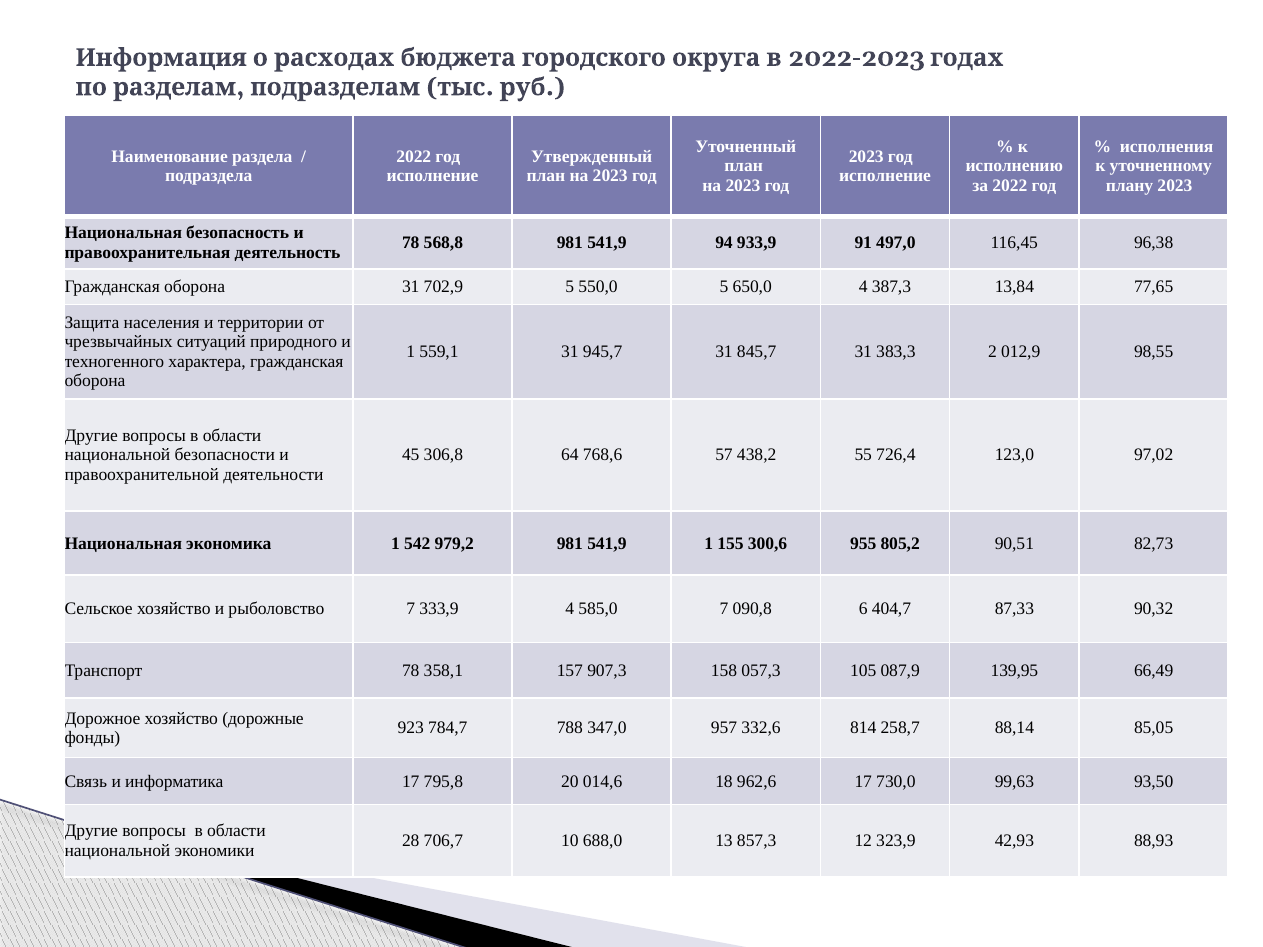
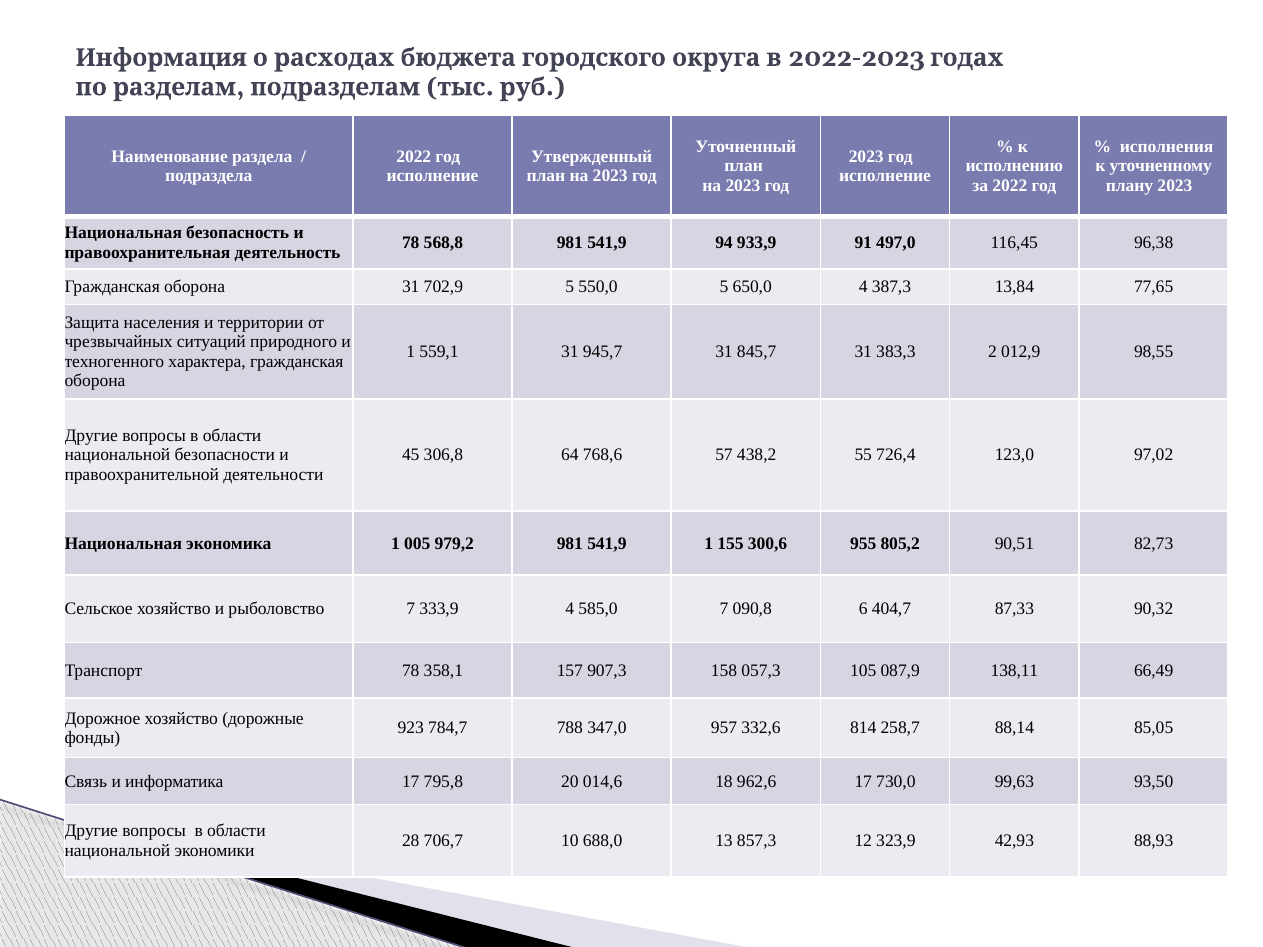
542: 542 -> 005 (417, 543)
139,95: 139,95 -> 138,11 (1014, 671)
